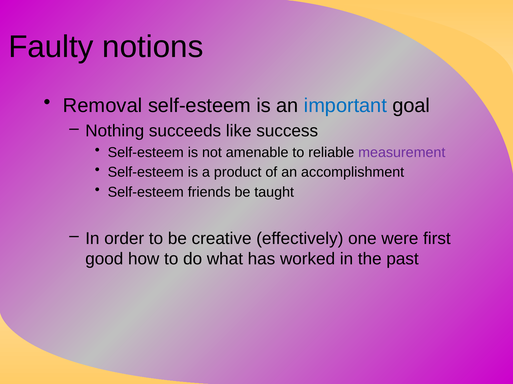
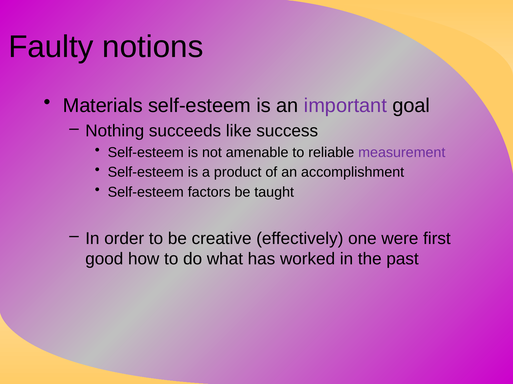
Removal: Removal -> Materials (103, 106)
important colour: blue -> purple (345, 106)
friends: friends -> factors (209, 193)
